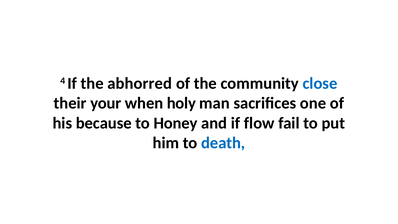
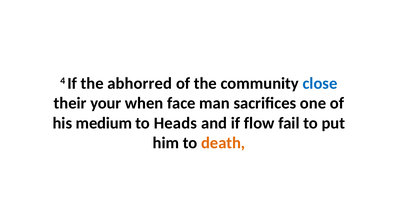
holy: holy -> face (181, 103)
because: because -> medium (104, 123)
Honey: Honey -> Heads (175, 123)
death colour: blue -> orange (223, 143)
